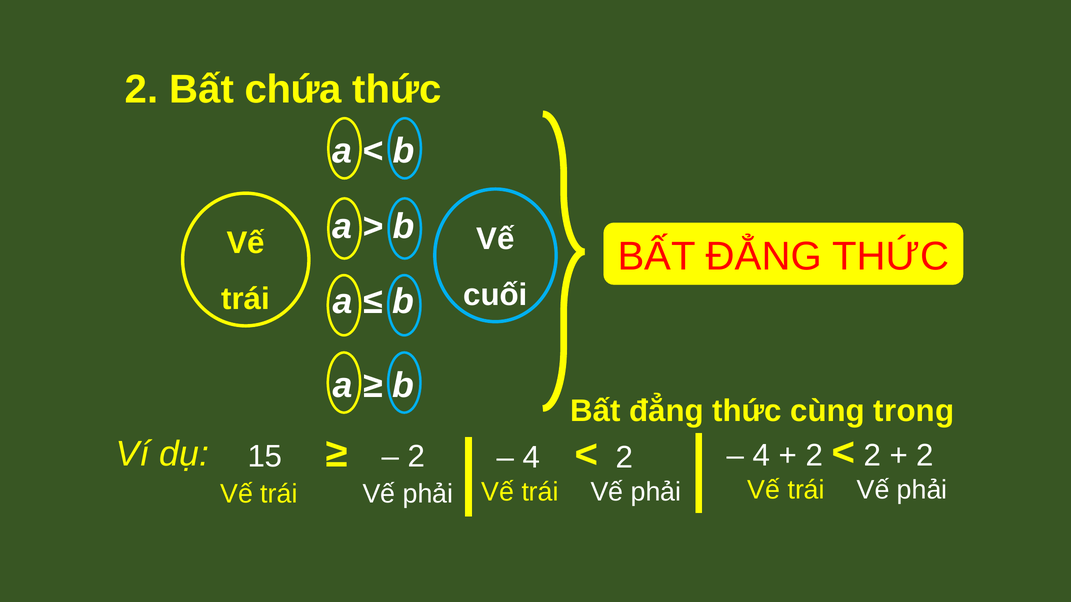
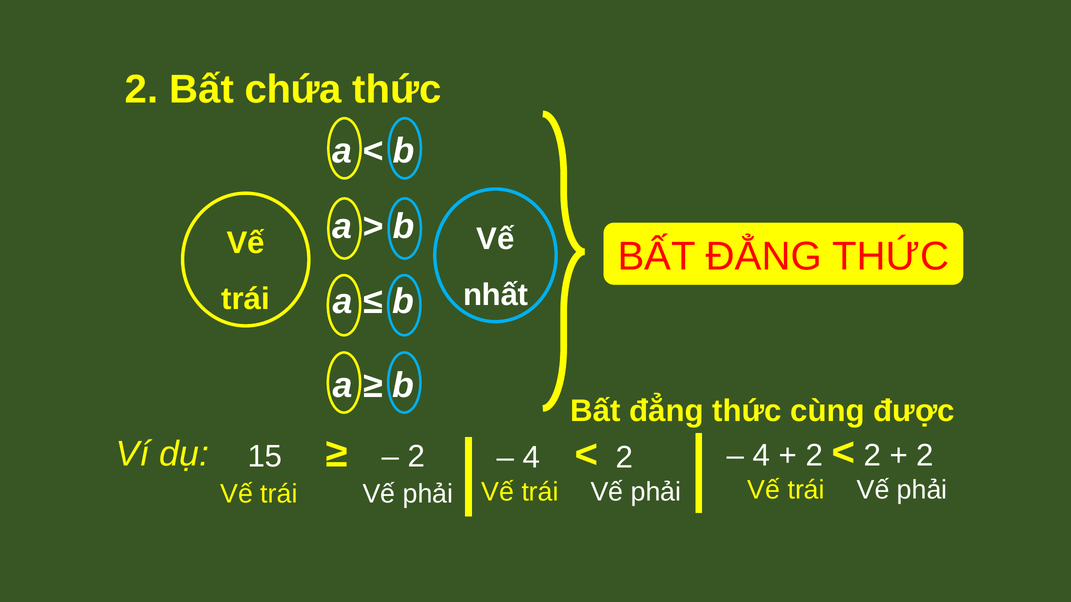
cuối: cuối -> nhất (496, 295)
trong: trong -> được (914, 411)
